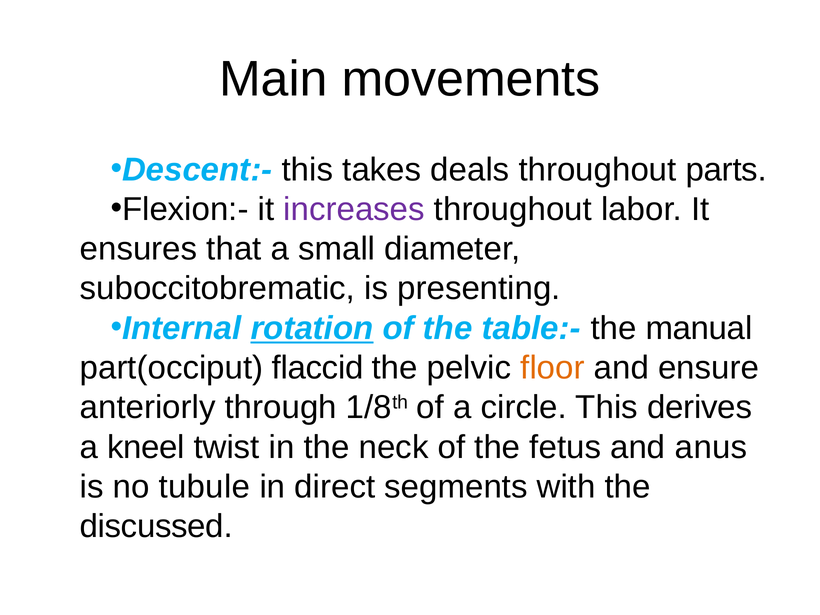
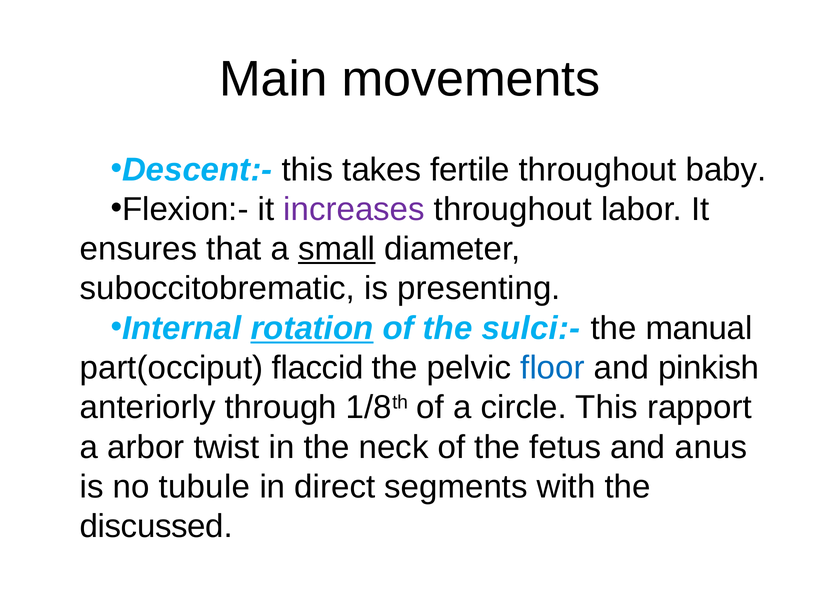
deals: deals -> fertile (470, 170)
parts: parts -> baby (726, 170)
small underline: none -> present (337, 249)
table:-: table:- -> sulci:- (531, 328)
floor colour: orange -> blue (552, 368)
ensure: ensure -> pinkish (709, 368)
derives: derives -> rapport (699, 408)
kneel: kneel -> arbor (146, 447)
